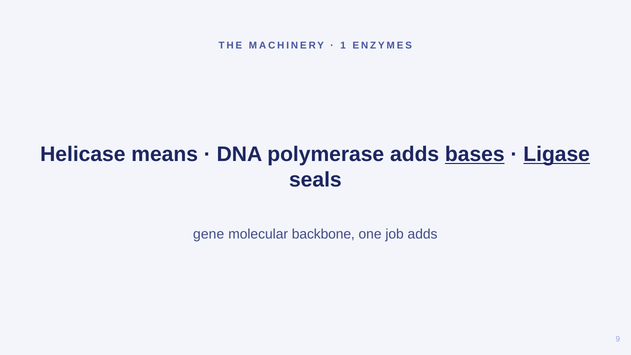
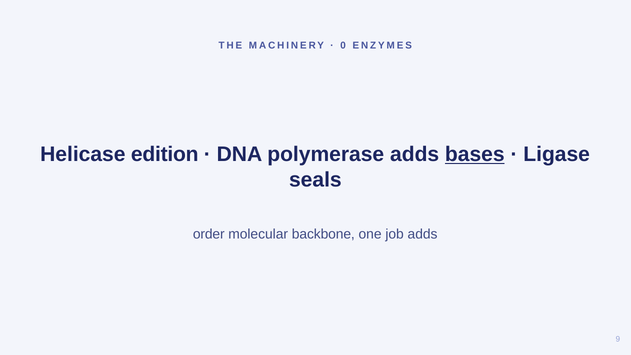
1: 1 -> 0 (343, 46)
means: means -> edition (165, 154)
Ligase underline: present -> none (557, 154)
gene: gene -> order (209, 234)
